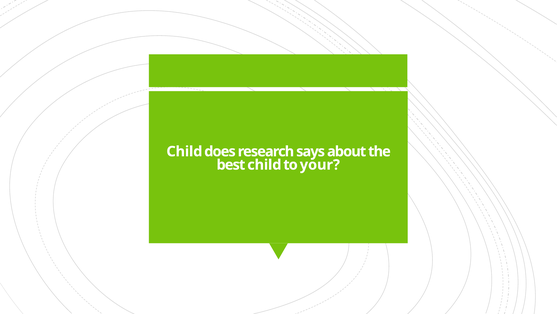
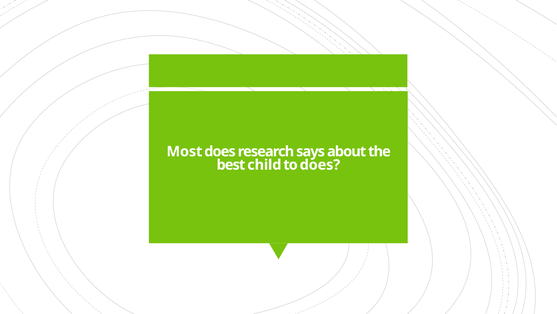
Child: Child -> Most (184, 151)
to your: your -> does (320, 164)
